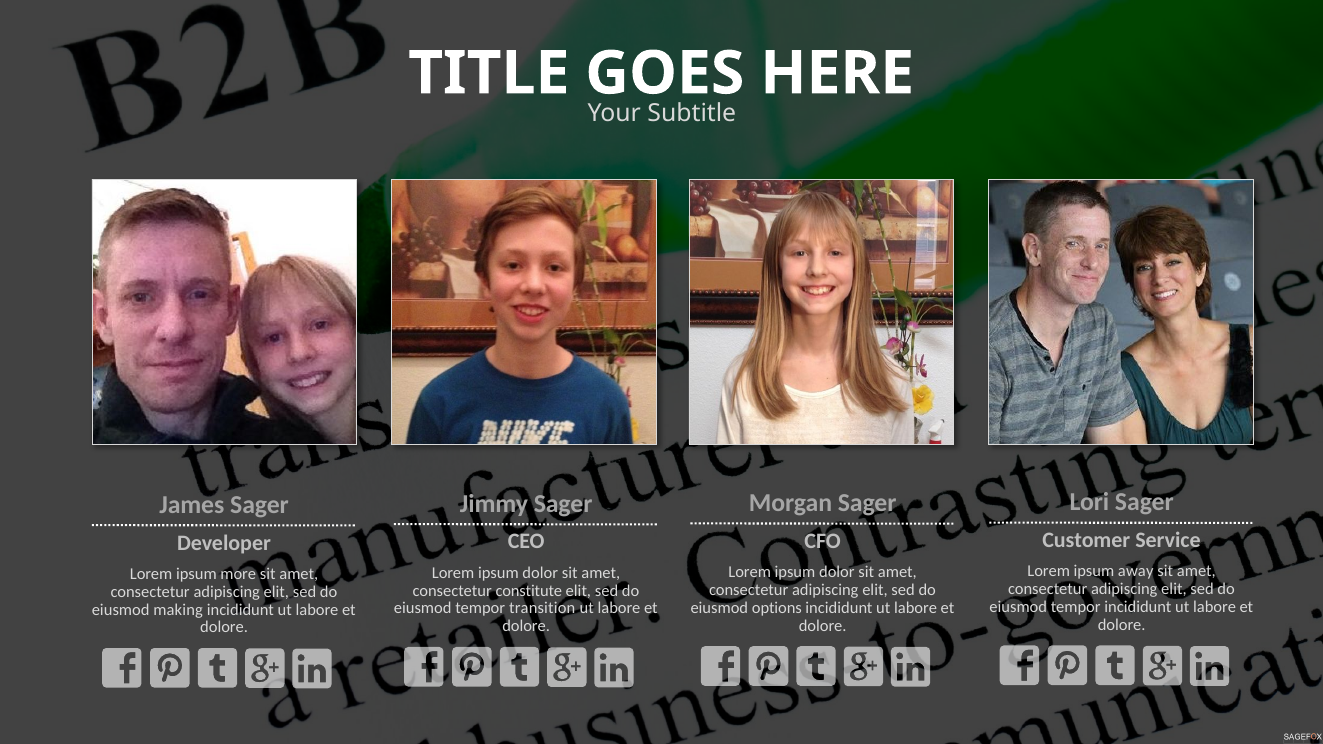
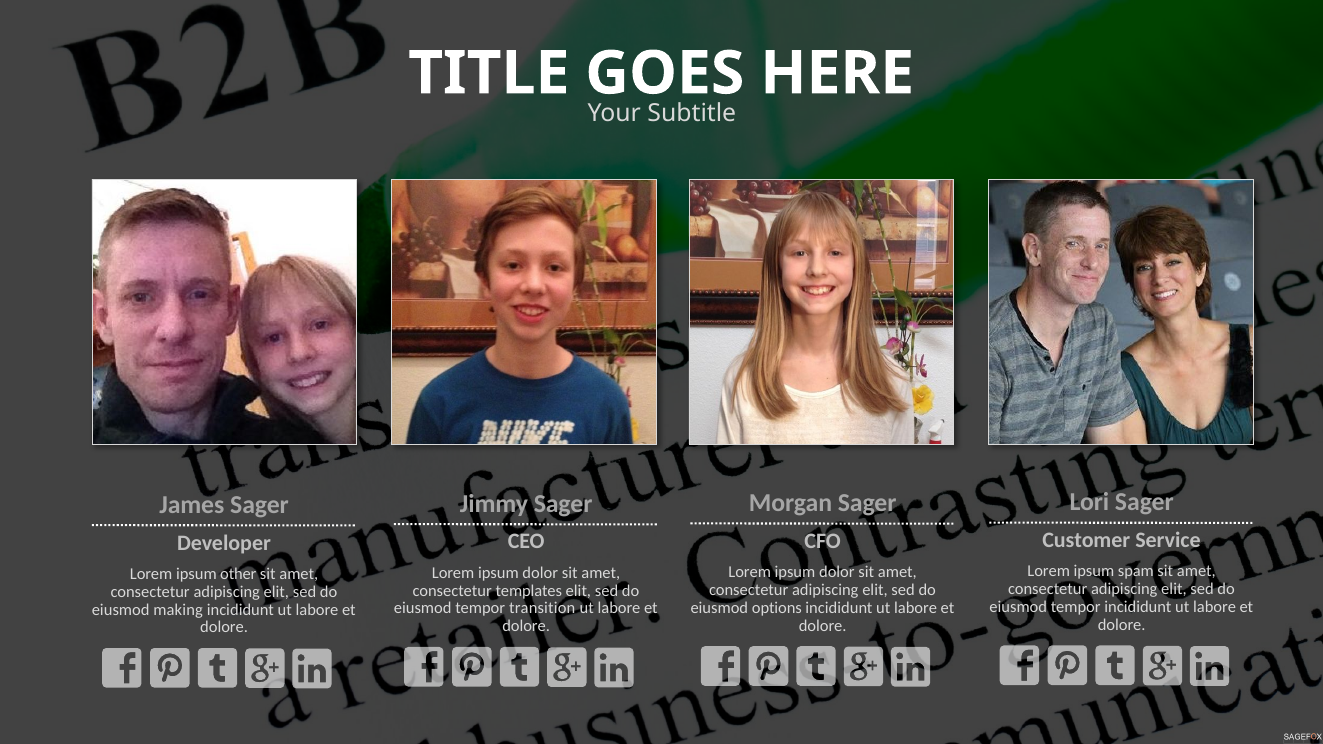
away: away -> spam (1136, 571)
more: more -> other (238, 574)
constitute: constitute -> templates (529, 591)
